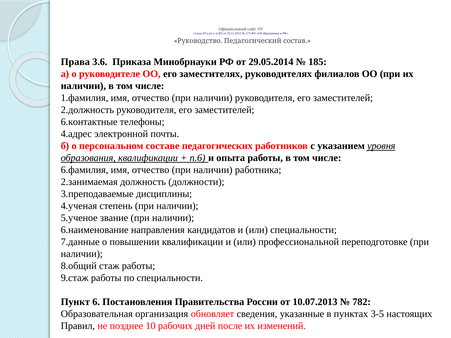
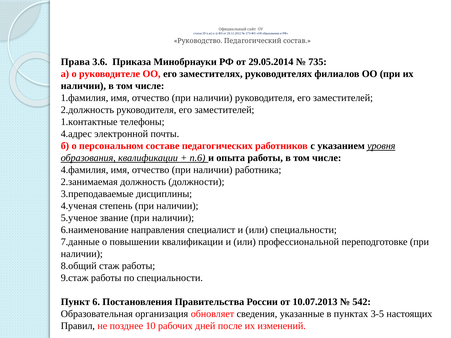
185: 185 -> 735 (318, 62)
6.контактные: 6.контактные -> 1.контактные (89, 122)
6.фамилия: 6.фамилия -> 4.фамилия (85, 170)
кандидатов: кандидатов -> специалист (211, 230)
782: 782 -> 542 (362, 302)
